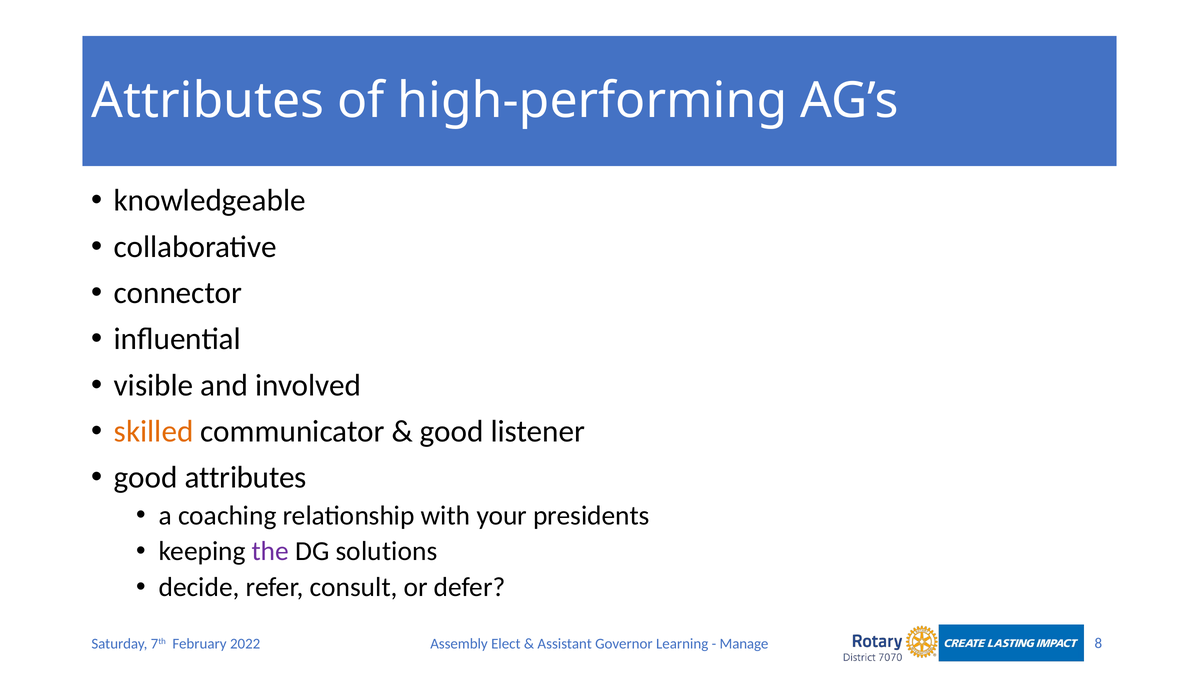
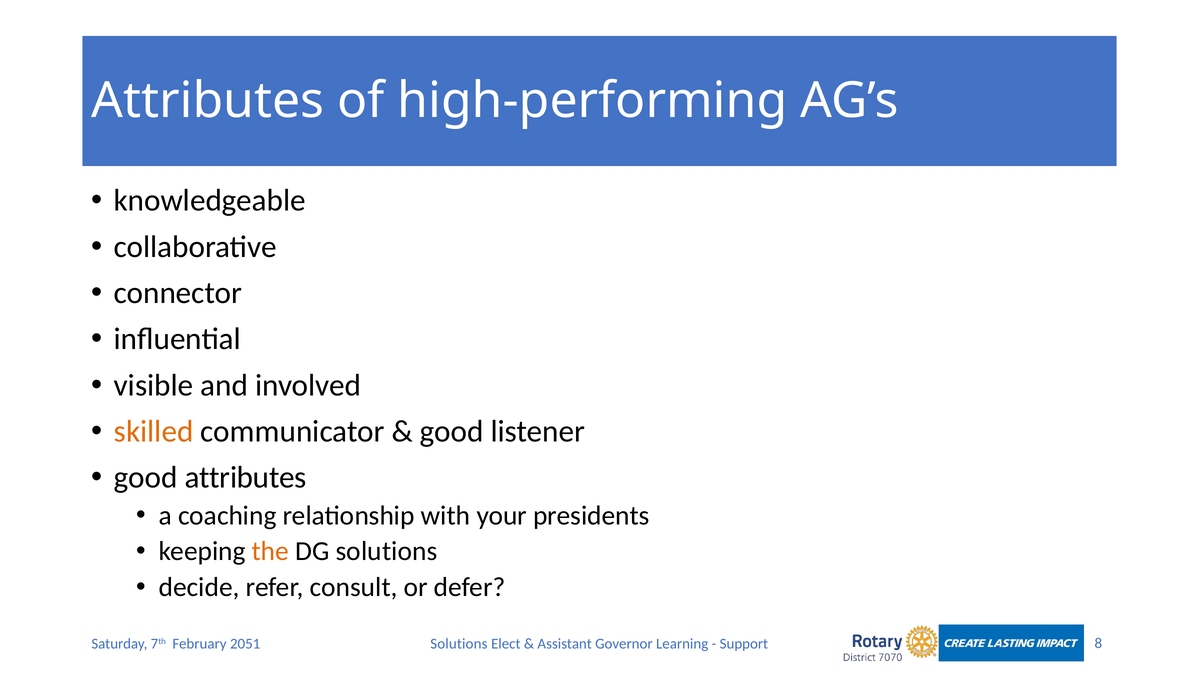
the colour: purple -> orange (270, 552)
2022: 2022 -> 2051 (245, 644)
Assembly: Assembly -> Solutions (459, 644)
Manage: Manage -> Support (744, 644)
